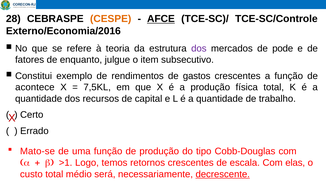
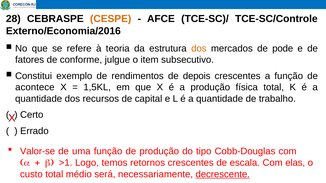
AFCE underline: present -> none (161, 19)
dos colour: purple -> orange (199, 49)
enquanto: enquanto -> conforme (81, 60)
gastos: gastos -> depois (197, 76)
7,5KL: 7,5KL -> 1,5KL (97, 88)
Mato-se: Mato-se -> Valor-se (38, 152)
